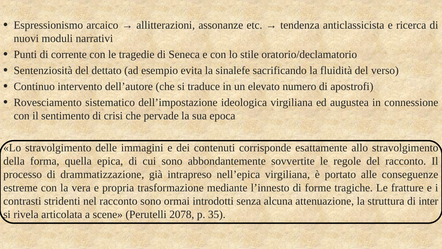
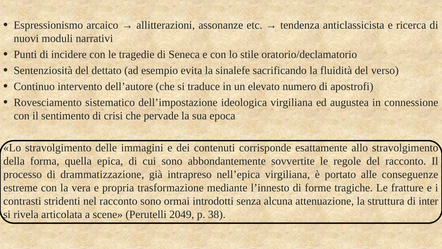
corrente: corrente -> incidere (69, 54)
2078: 2078 -> 2049 (182, 214)
35: 35 -> 38 (217, 214)
